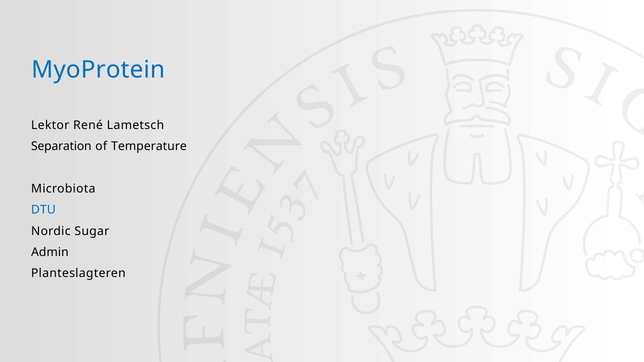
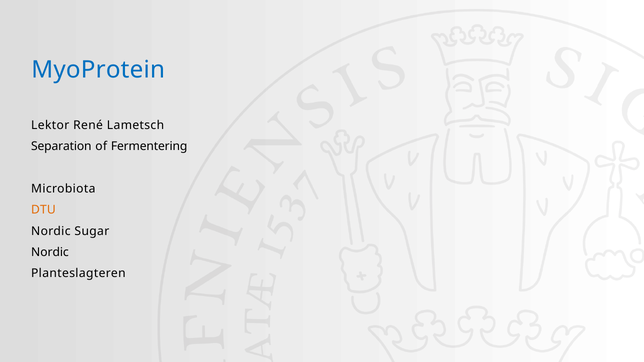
Temperature: Temperature -> Fermentering (149, 146)
DTU colour: blue -> orange (43, 210)
Admin: Admin -> Nordic (50, 252)
